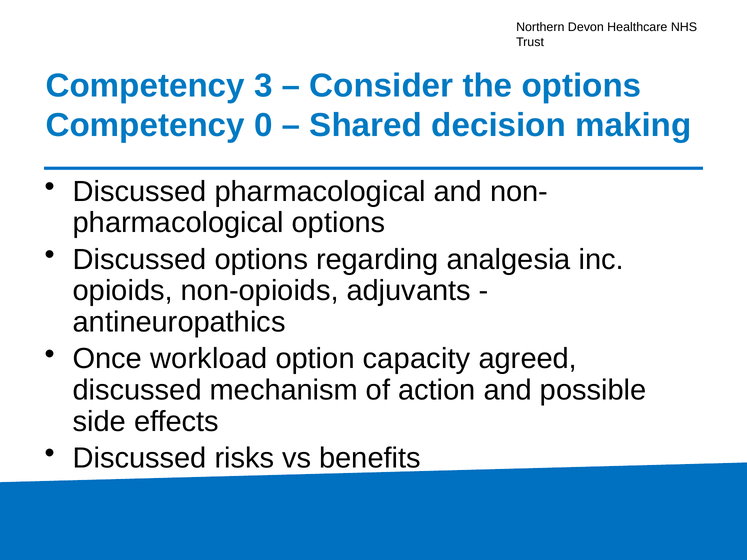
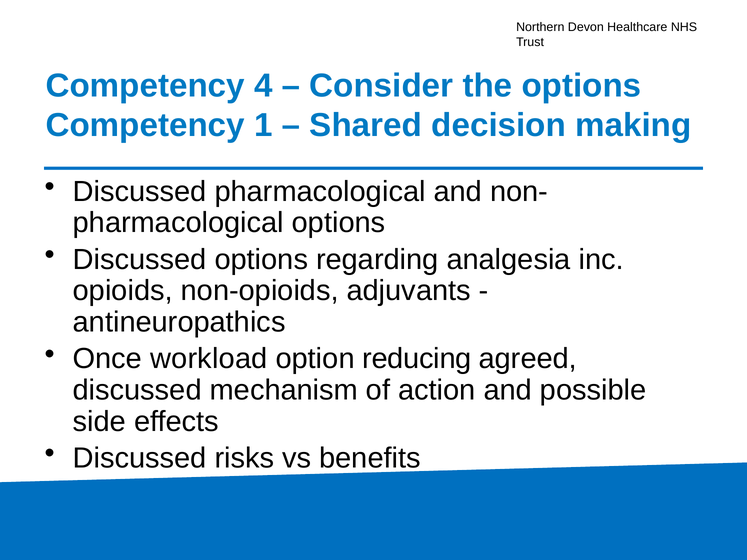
3: 3 -> 4 (263, 86)
0: 0 -> 1 (263, 126)
capacity: capacity -> reducing (417, 359)
